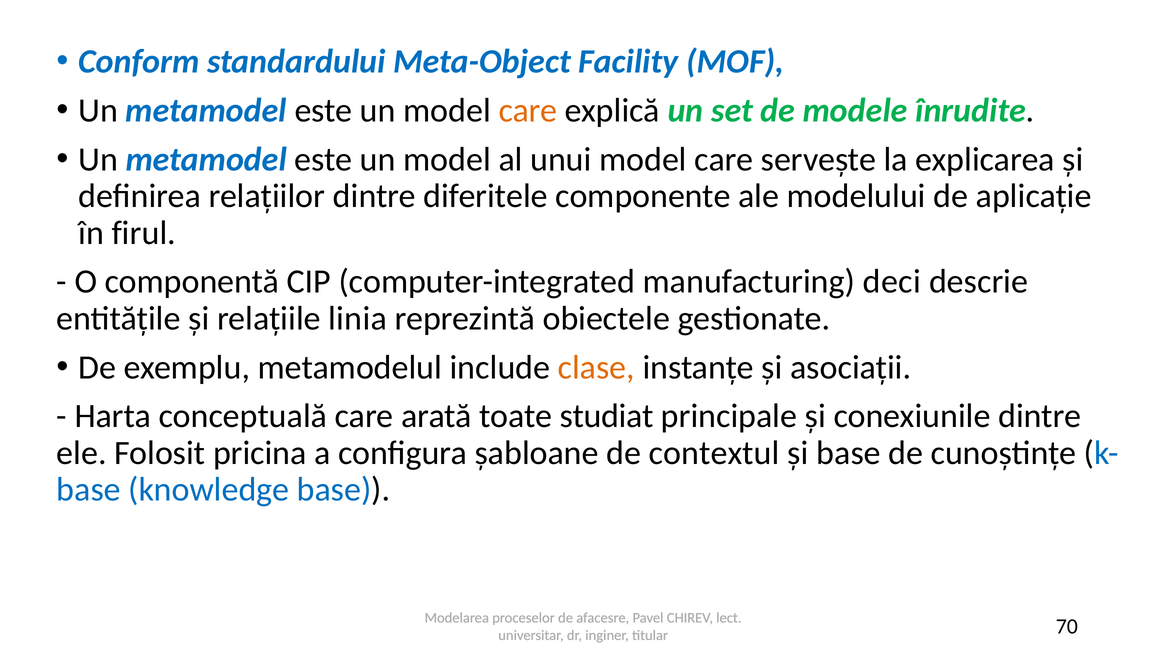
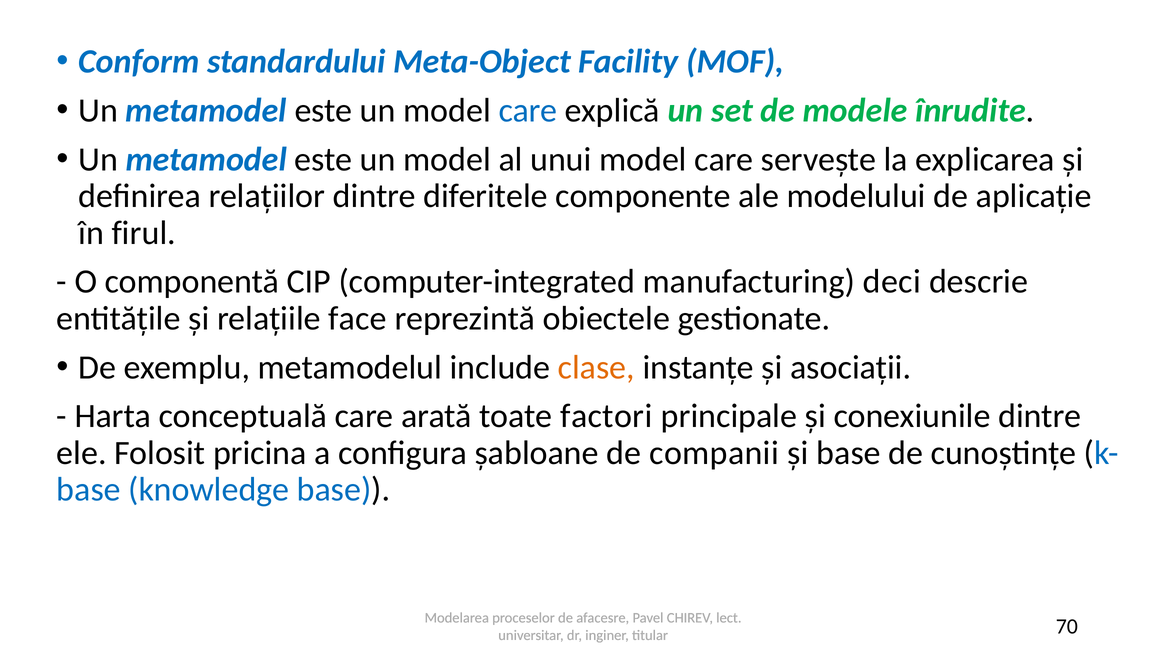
care colour: orange -> blue (528, 110)
linia: linia -> face (358, 319)
studiat: studiat -> factori (606, 416)
contextul: contextul -> companii (714, 453)
